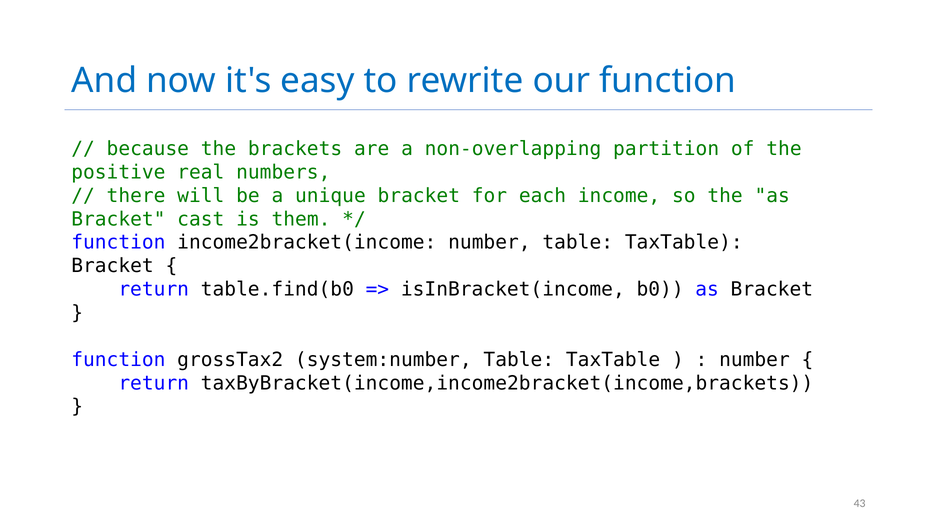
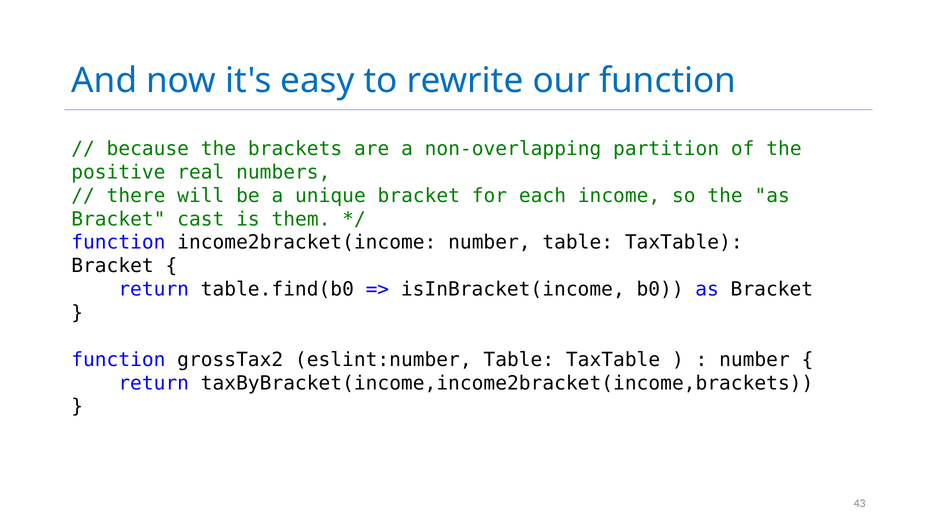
system:number: system:number -> eslint:number (383, 360)
